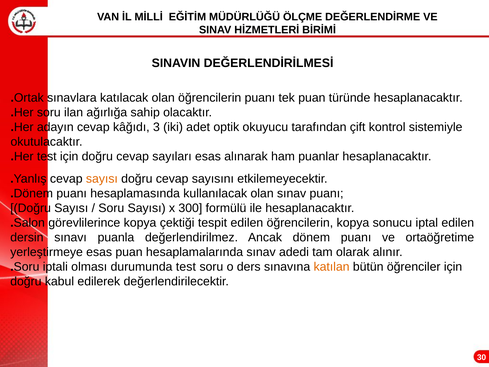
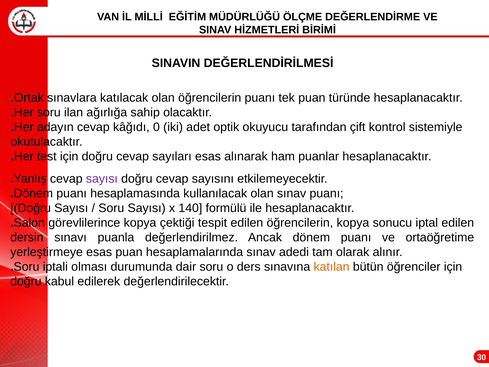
3: 3 -> 0 (156, 127)
sayısı colour: orange -> purple (102, 179)
300: 300 -> 140 (190, 208)
durumunda test: test -> dair (186, 267)
